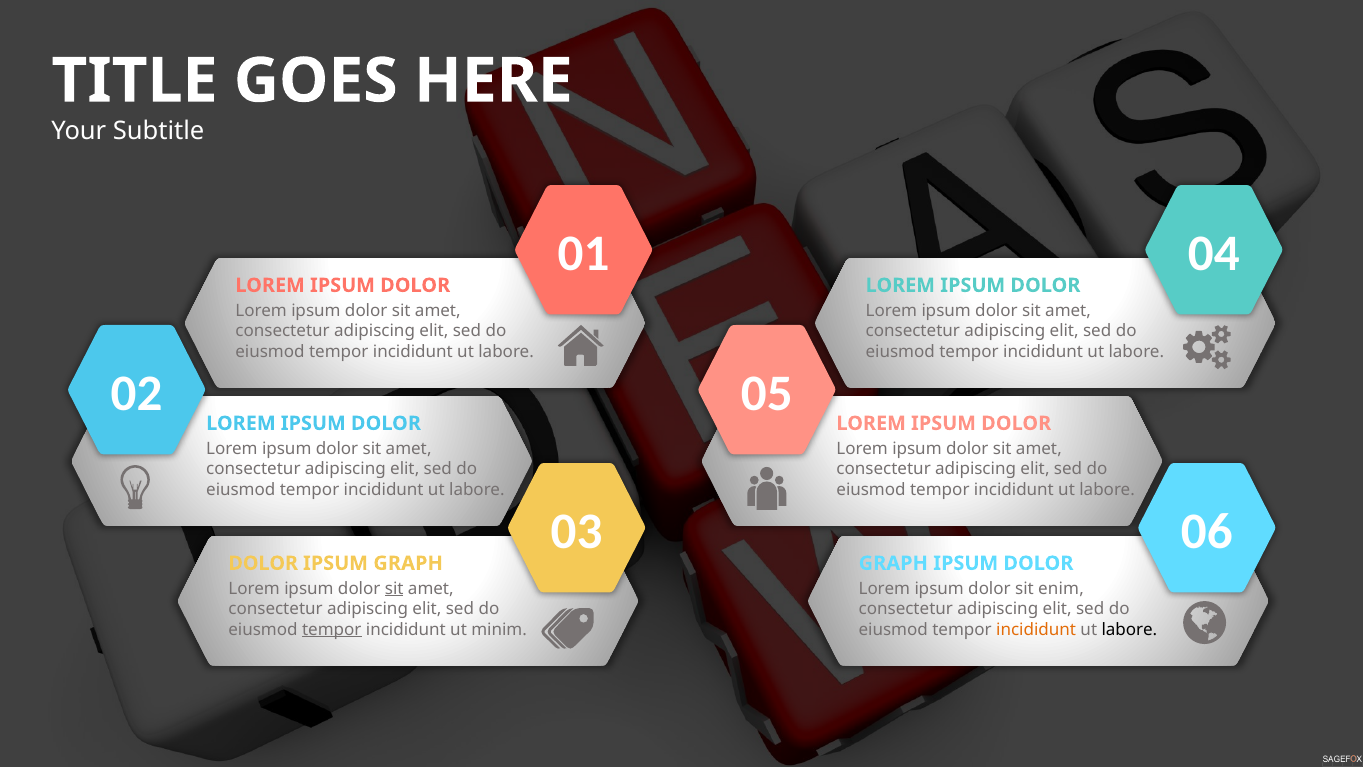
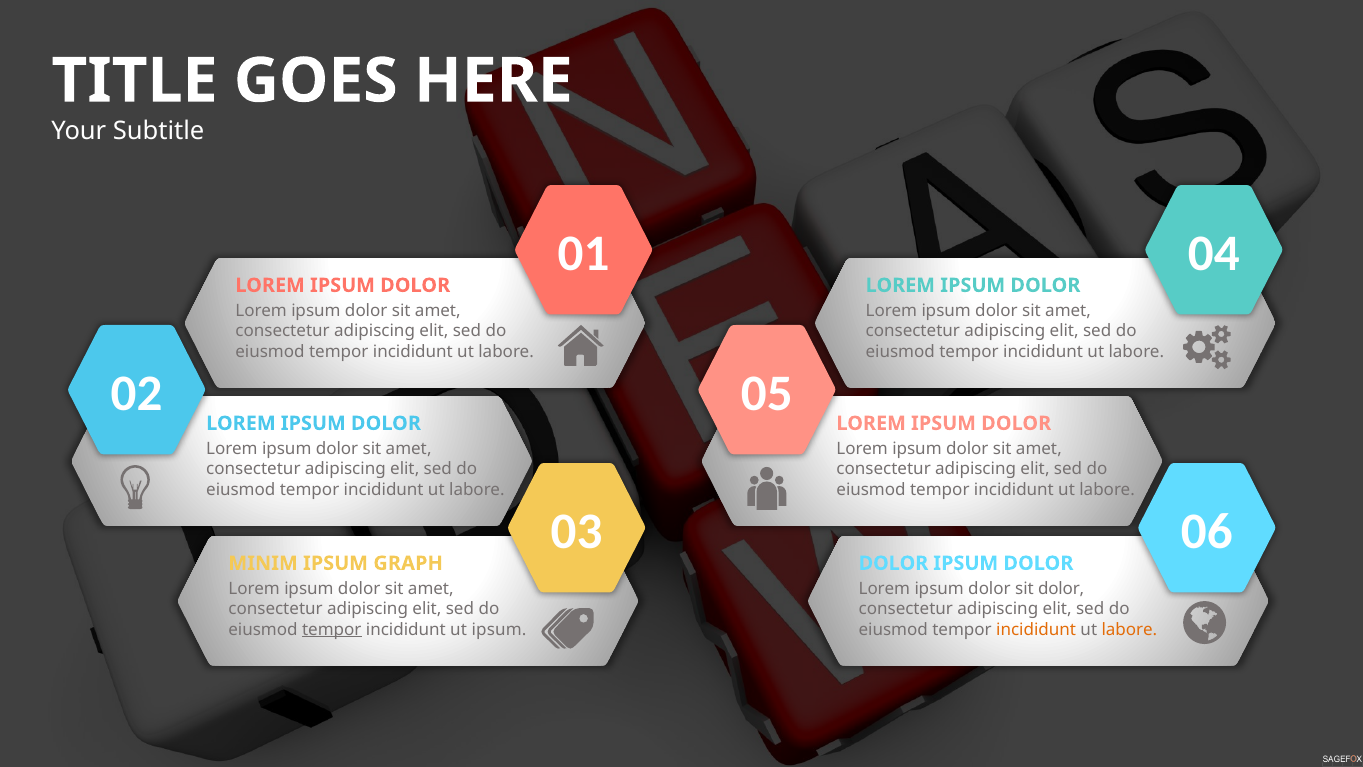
DOLOR: DOLOR -> MINIM (263, 563)
GRAPH: GRAPH -> DOLOR (893, 563)
sit underline: present -> none (394, 588)
sit enim: enim -> dolor (1061, 588)
ut minim: minim -> ipsum (499, 629)
labore colour: black -> orange (1129, 629)
